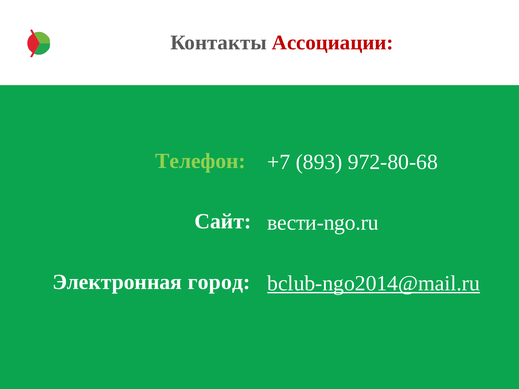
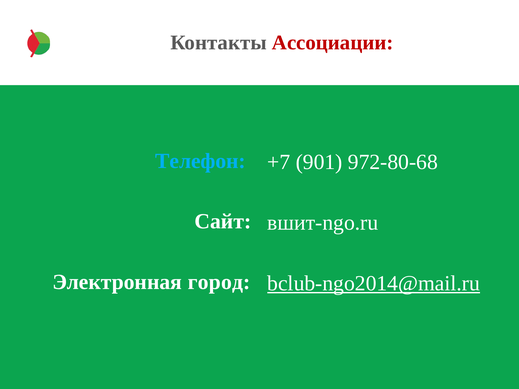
Телефон colour: light green -> light blue (201, 161)
893: 893 -> 901 (319, 162)
вести-ngo.ru: вести-ngo.ru -> вшит-ngo.ru (323, 223)
